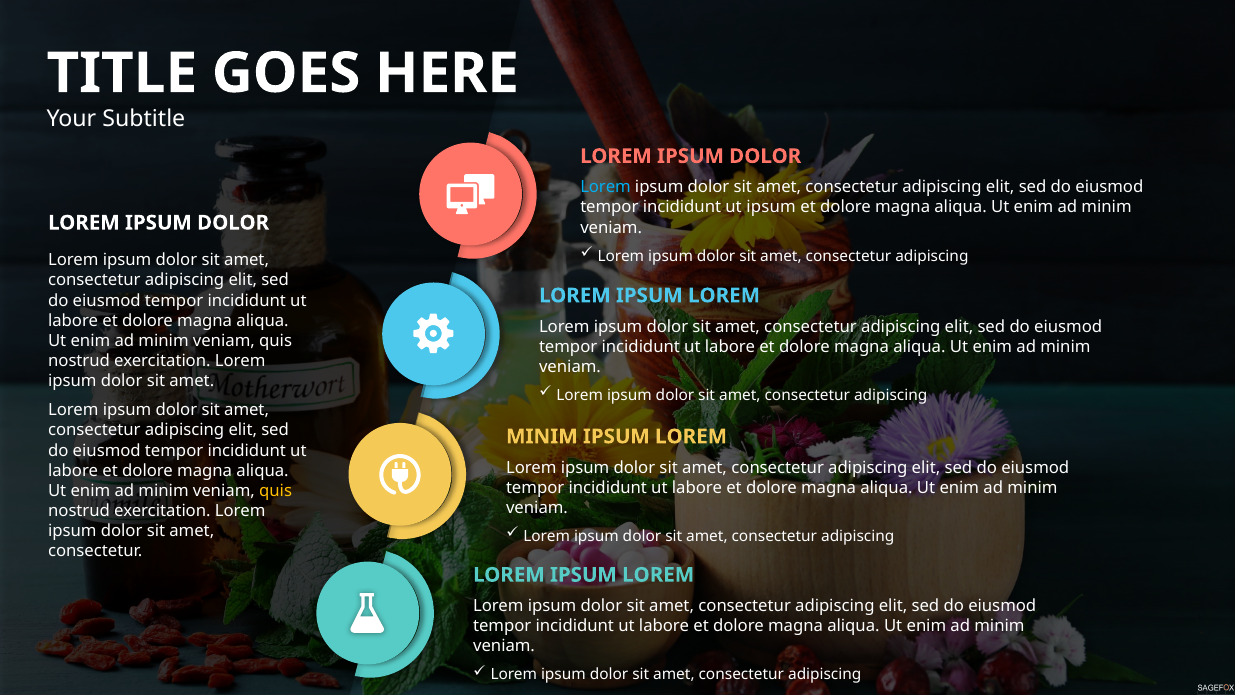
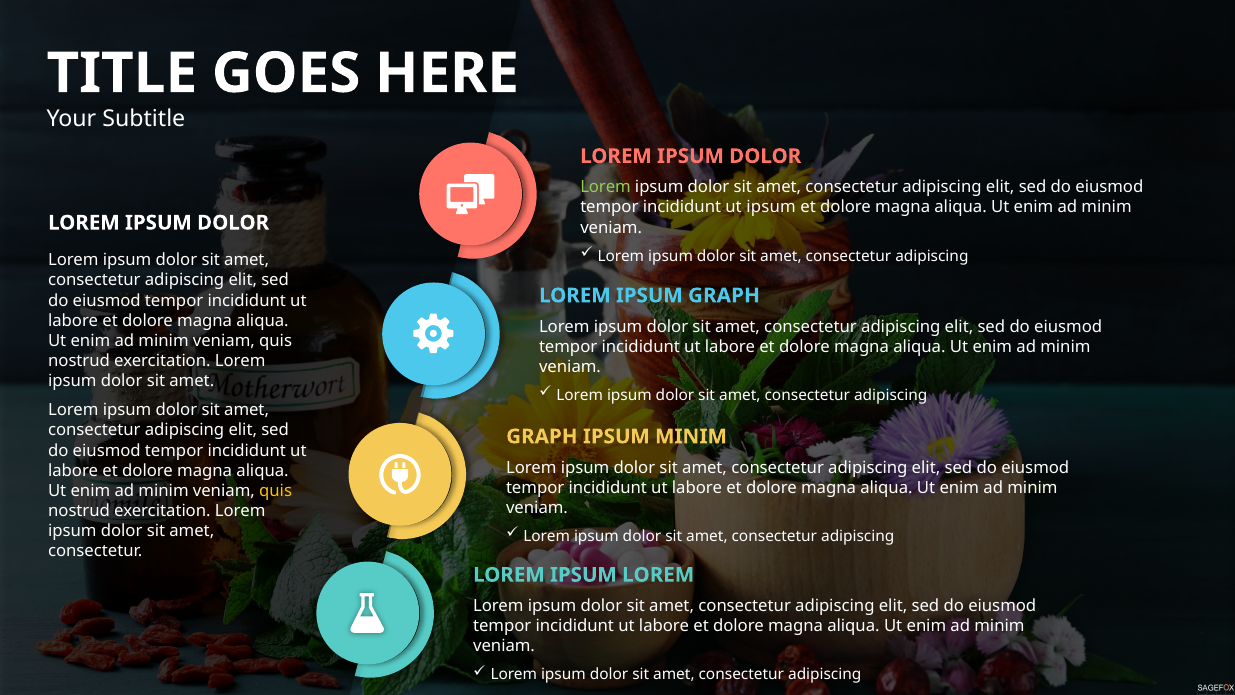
Lorem colour: light blue -> light green (606, 187)
LOREM: LOREM -> GRAPH (724, 295)
MINIM: MINIM -> GRAPH (542, 436)
LOREM: LOREM -> MINIM (691, 436)
